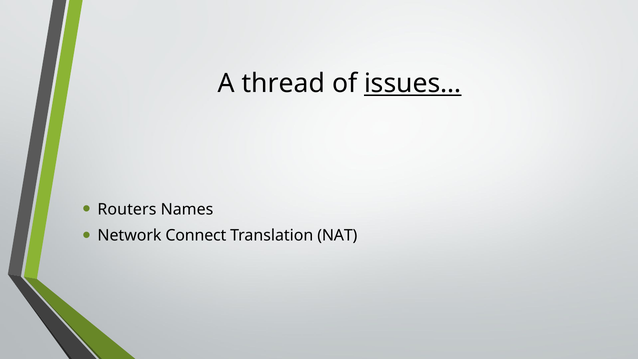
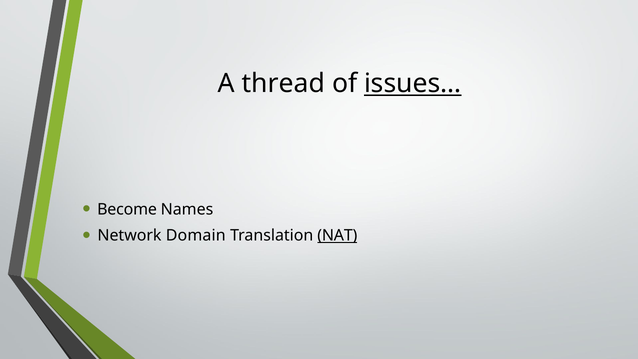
Routers: Routers -> Become (127, 209)
Connect: Connect -> Domain (196, 236)
NAT underline: none -> present (337, 236)
